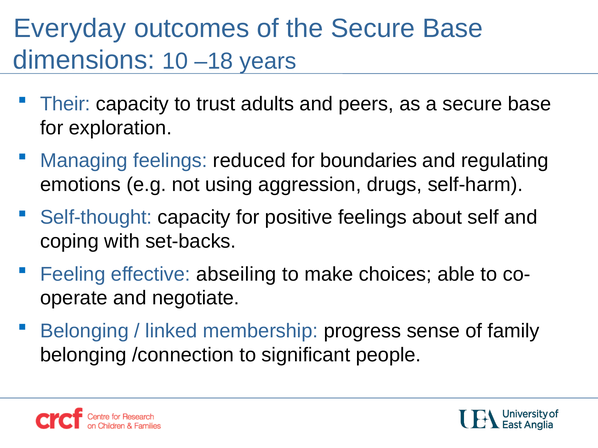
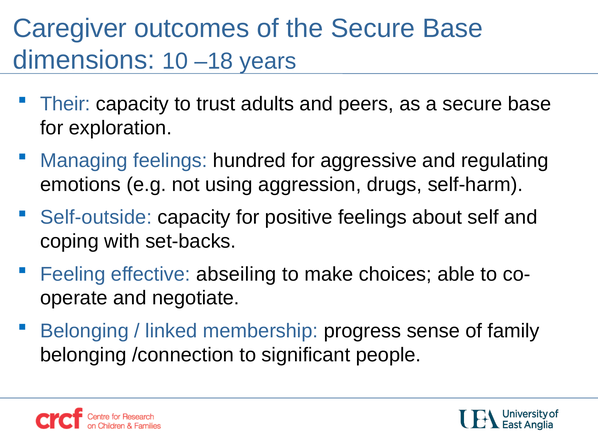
Everyday: Everyday -> Caregiver (70, 28)
reduced: reduced -> hundred (250, 161)
boundaries: boundaries -> aggressive (369, 161)
Self-thought: Self-thought -> Self-outside (96, 218)
